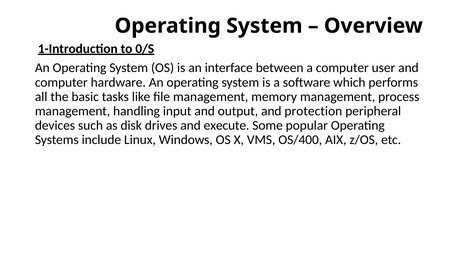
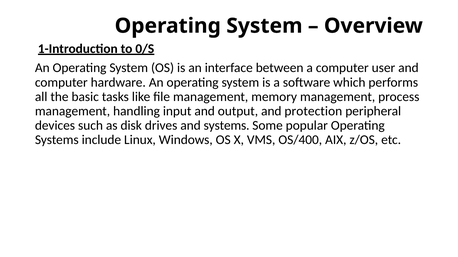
and execute: execute -> systems (227, 126)
